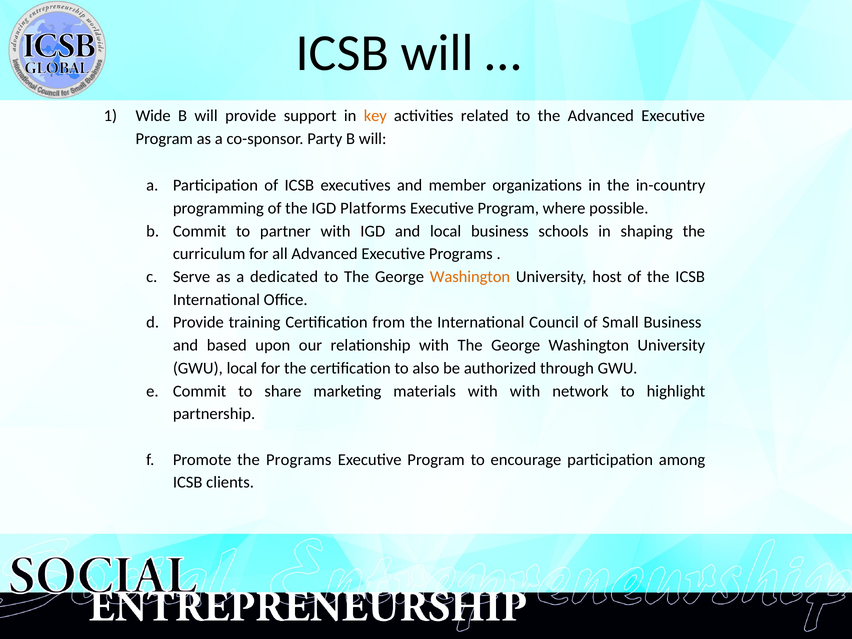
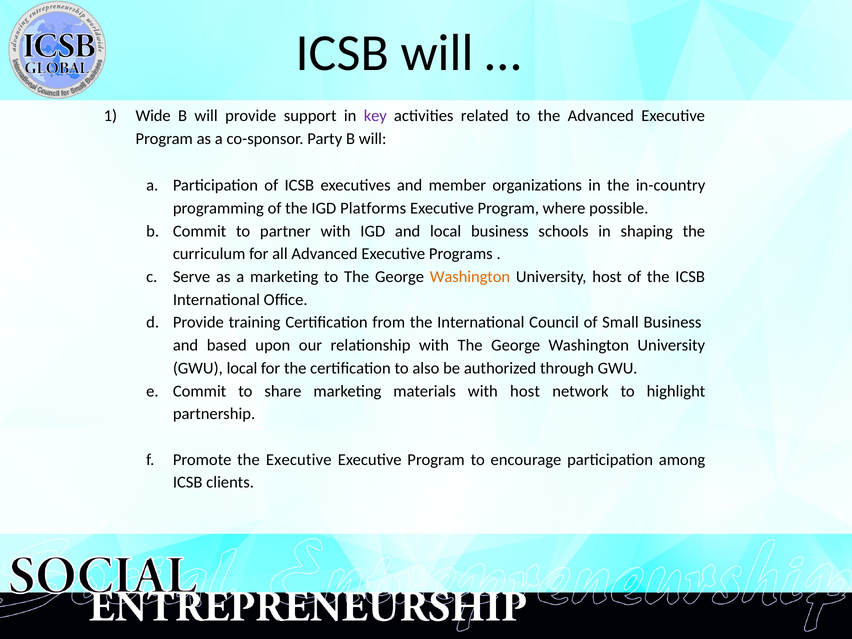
key colour: orange -> purple (375, 116)
a dedicated: dedicated -> marketing (284, 277)
with with: with -> host (525, 391)
the Programs: Programs -> Executive (299, 460)
